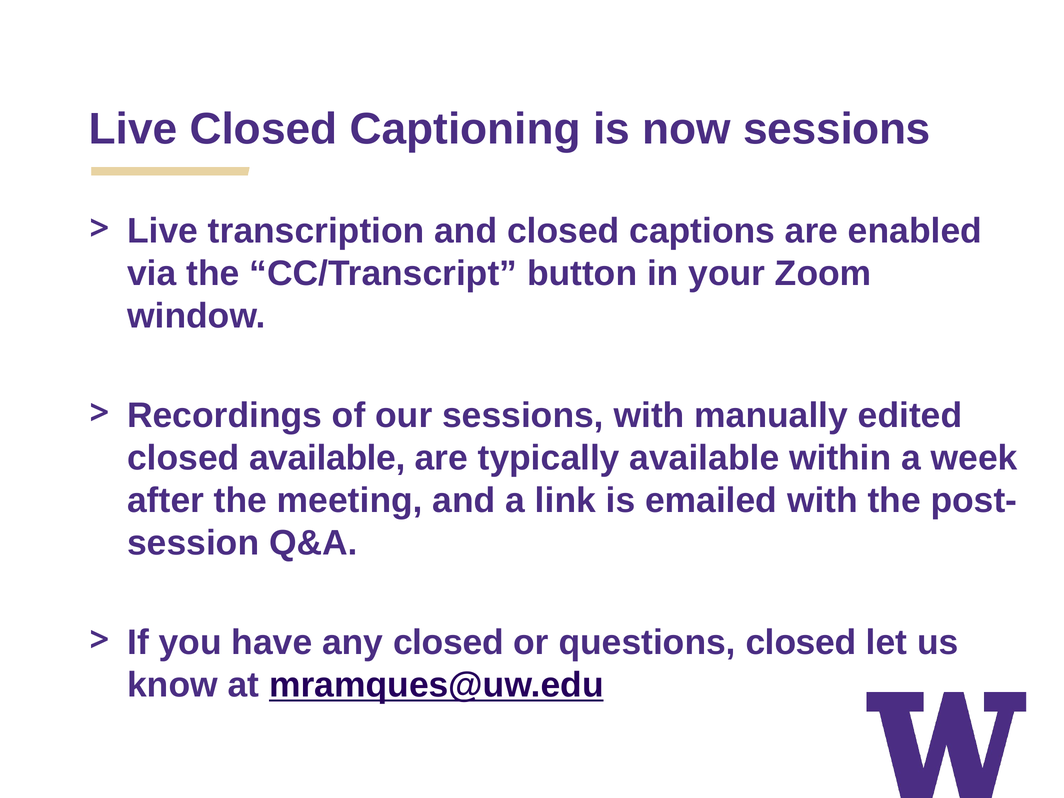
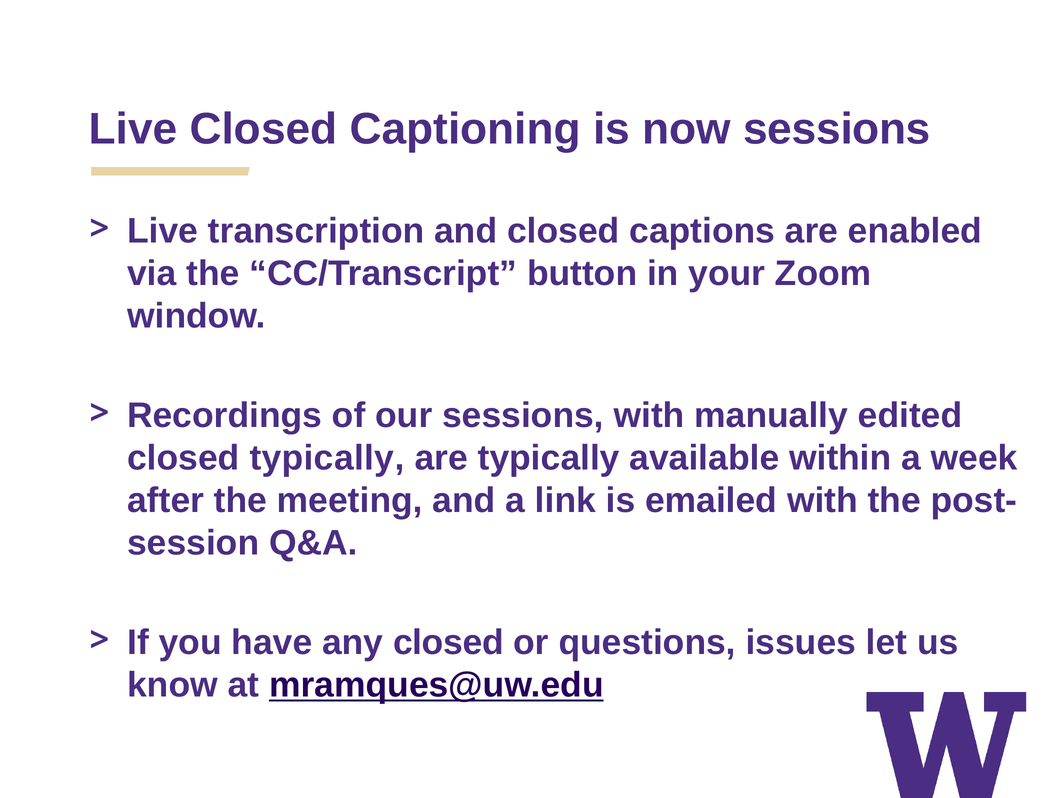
closed available: available -> typically (327, 458)
questions closed: closed -> issues (801, 643)
